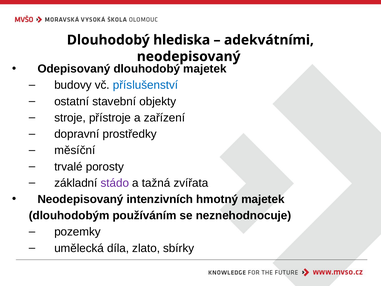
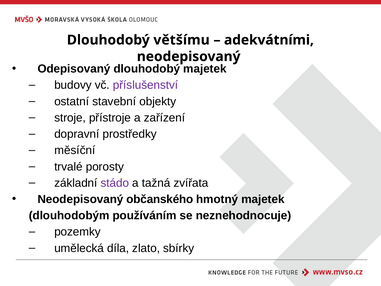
hlediska: hlediska -> většímu (182, 40)
příslušenství colour: blue -> purple (146, 85)
intenzivních: intenzivních -> občanského (160, 199)
